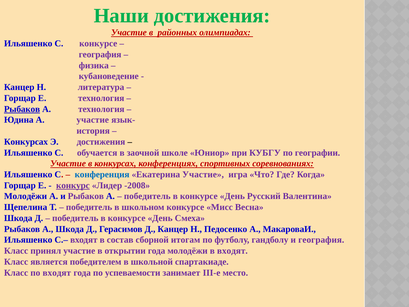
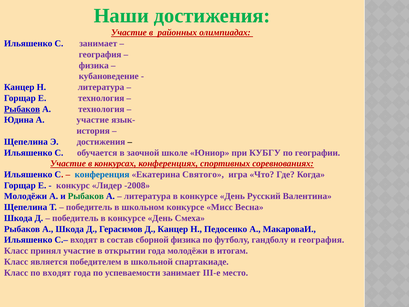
С конкурсе: конкурсе -> занимает (98, 44)
Конкурсах: Конкурсах -> Щепелина (26, 142)
Екатерина Участие: Участие -> Святого (203, 174)
конкурс underline: present -> none (73, 185)
Рыбаков colour: purple -> green (86, 196)
победитель: победитель -> литература (147, 196)
сборной итогам: итогам -> физика (186, 240)
в входят: входят -> итогам (232, 251)
